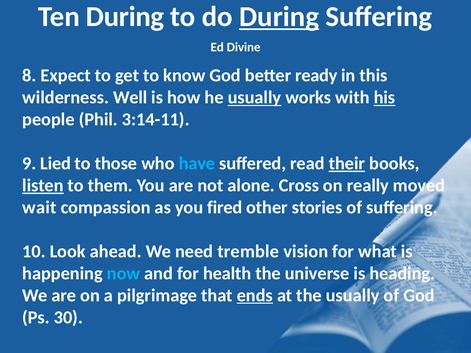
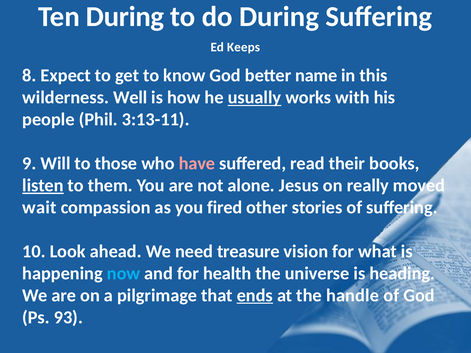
During underline: present -> none (279, 17)
Divine: Divine -> Keeps (243, 47)
ready: ready -> name (316, 76)
his underline: present -> none (384, 98)
3:14-11: 3:14-11 -> 3:13-11 (156, 120)
Lied: Lied -> Will (56, 164)
have colour: light blue -> pink (197, 164)
their underline: present -> none (347, 164)
Cross: Cross -> Jesus (299, 186)
tremble: tremble -> treasure (248, 252)
the usually: usually -> handle (353, 296)
30: 30 -> 93 (68, 318)
